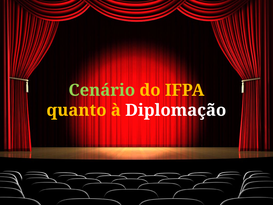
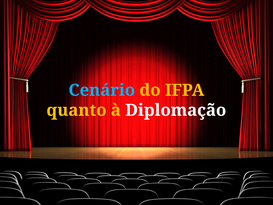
Cenário colour: light green -> light blue (102, 90)
